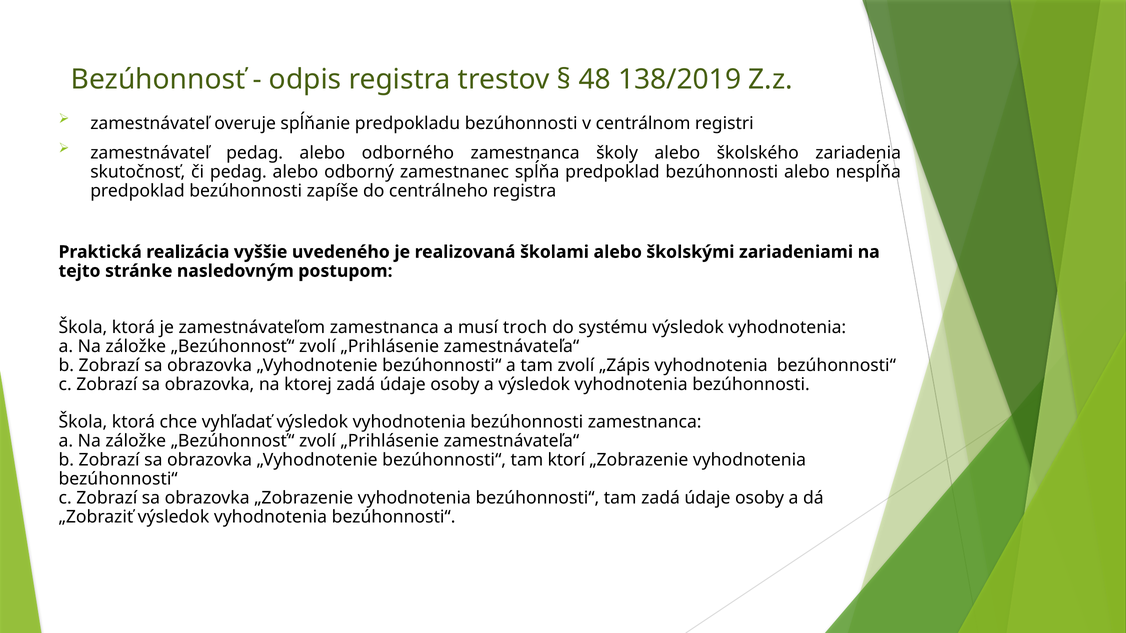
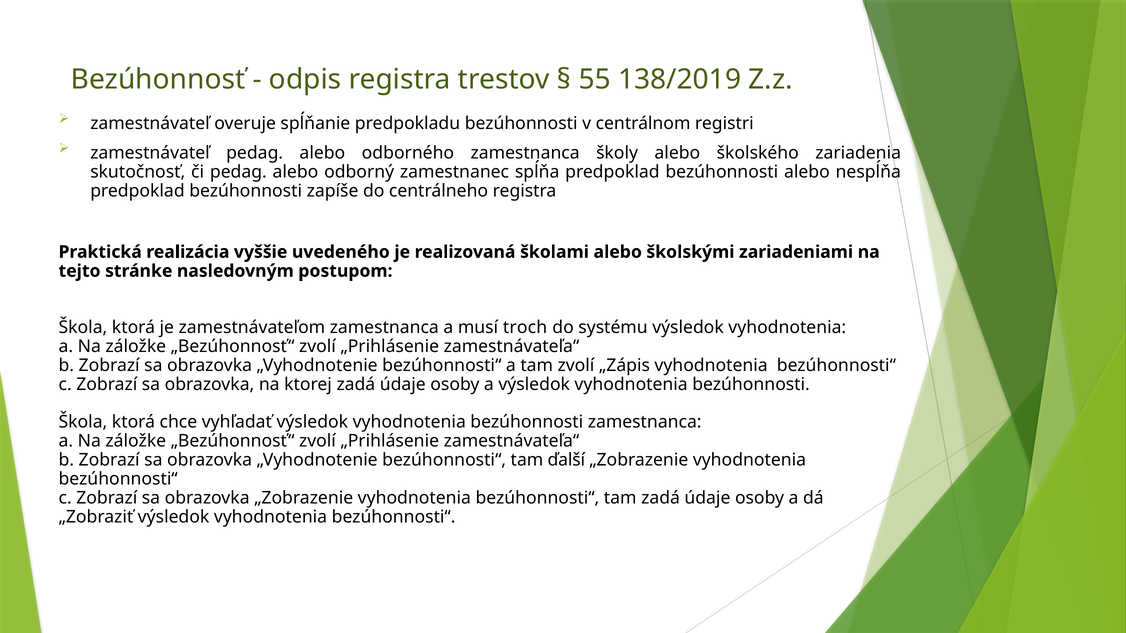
48: 48 -> 55 (595, 79)
ktorí: ktorí -> ďalší (566, 460)
